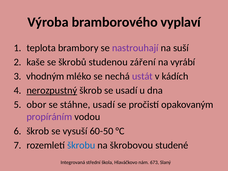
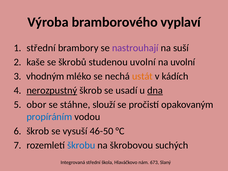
teplota: teplota -> střední (41, 48)
studenou záření: záření -> uvolní (143, 62)
na vyrábí: vyrábí -> uvolní (183, 62)
ustát colour: purple -> orange (142, 76)
dna underline: none -> present (155, 90)
stáhne usadí: usadí -> slouží (104, 105)
propíráním colour: purple -> blue (49, 117)
60-50: 60-50 -> 46-50 (102, 131)
studené: studené -> suchých (172, 145)
